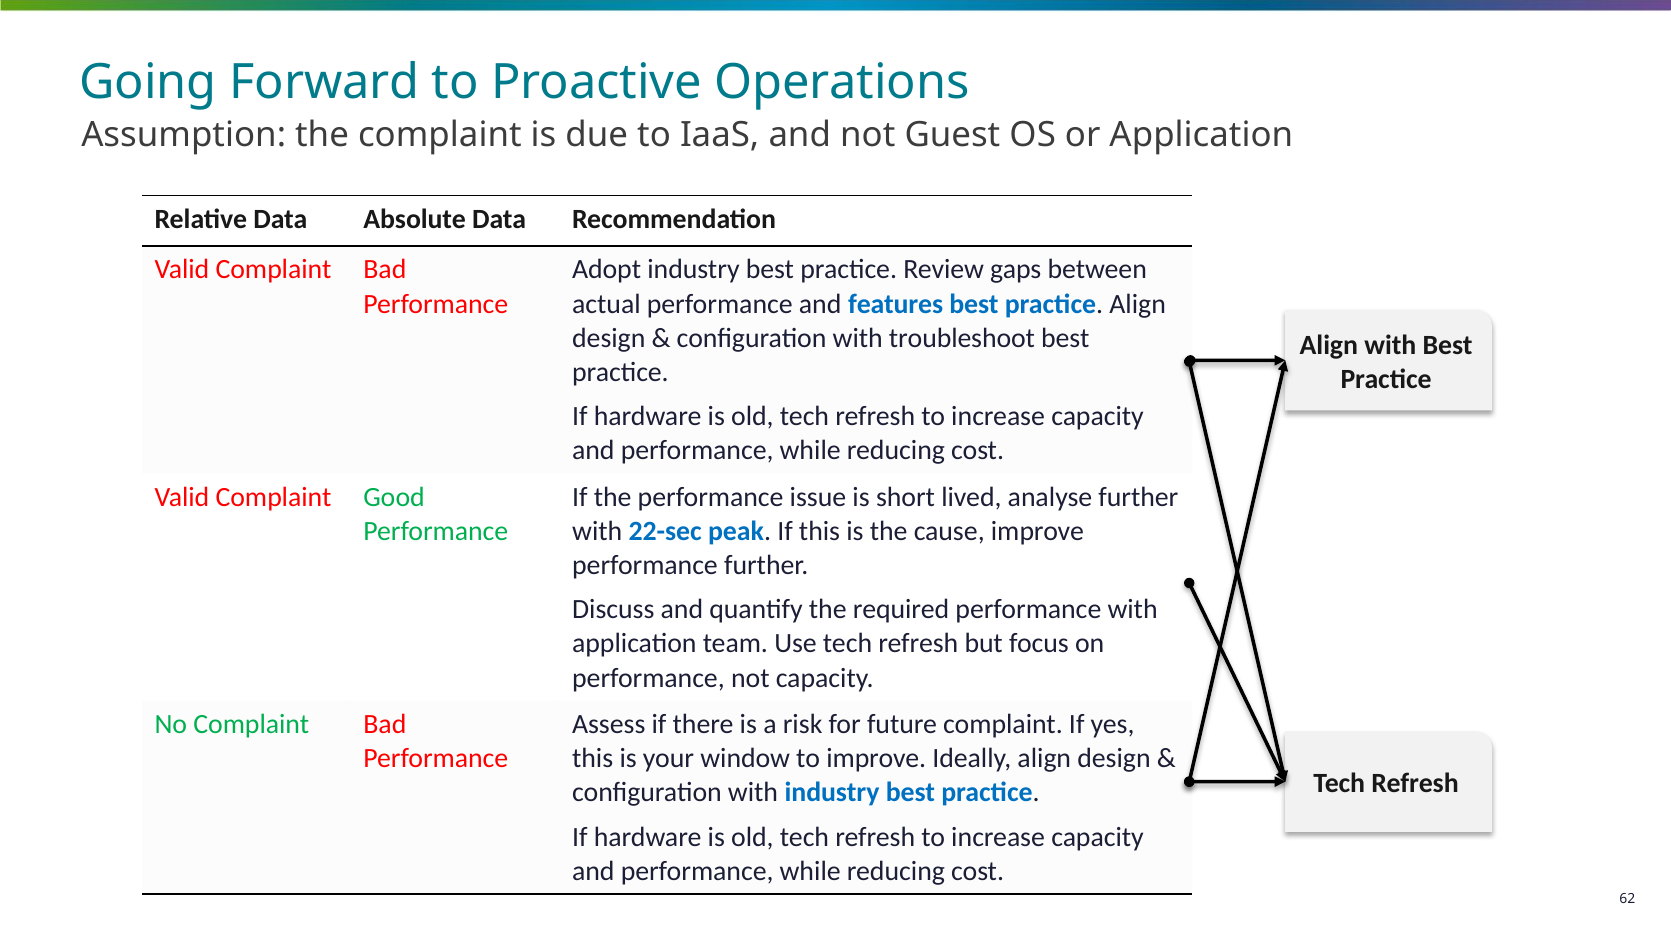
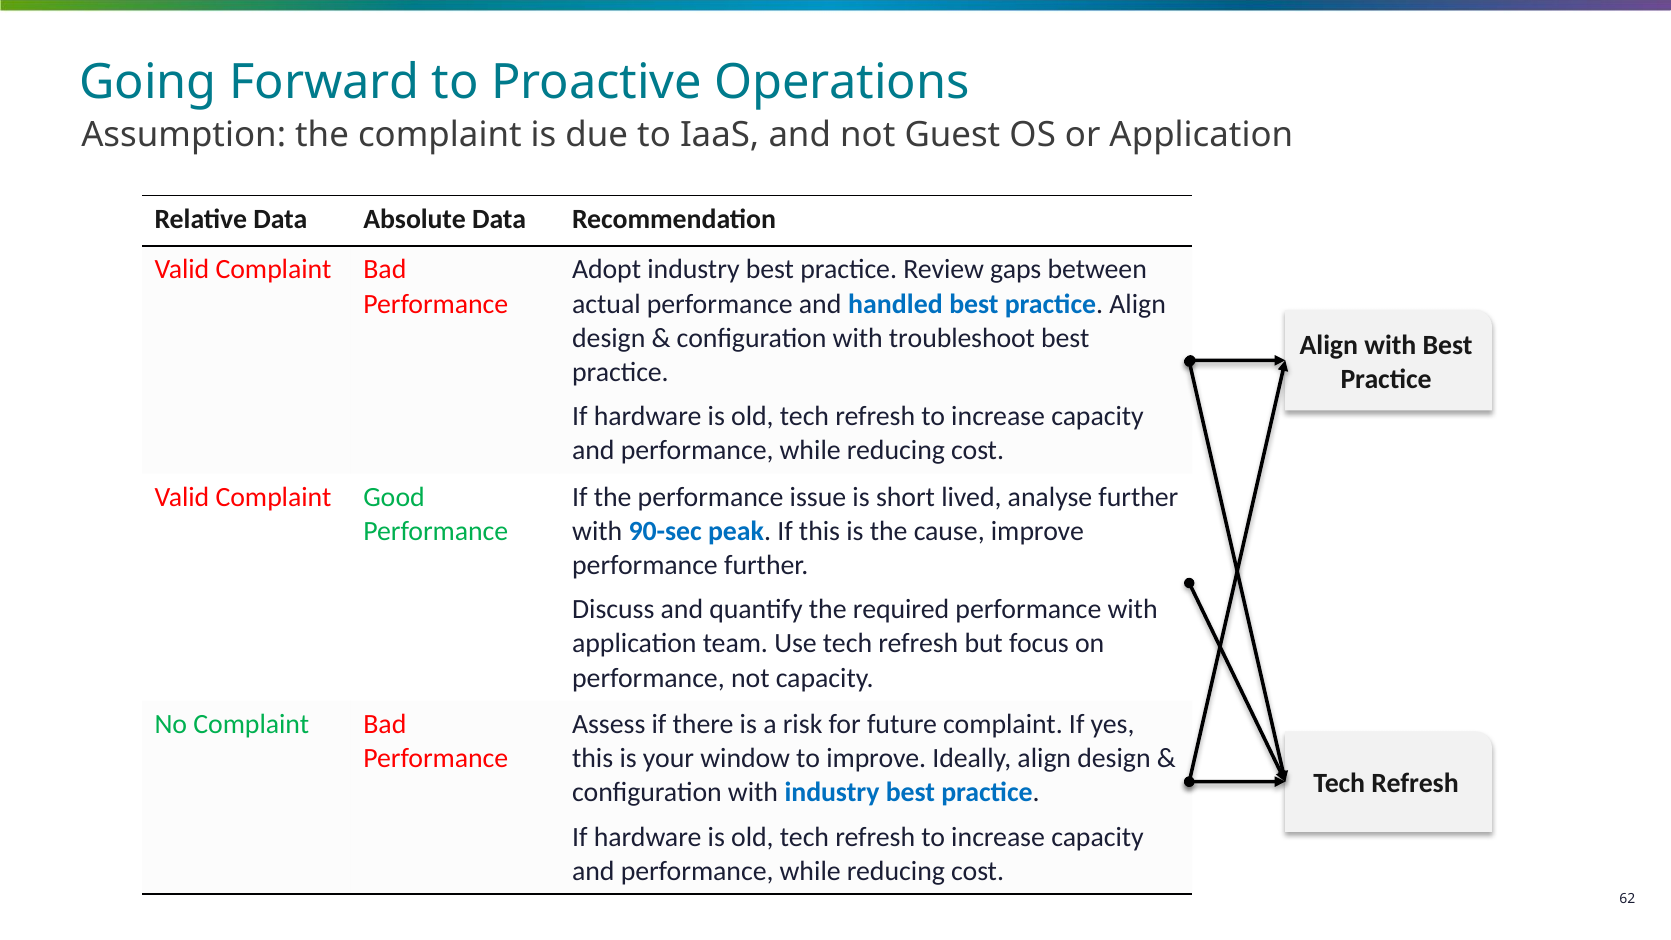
features: features -> handled (896, 304)
22-sec: 22-sec -> 90-sec (665, 531)
